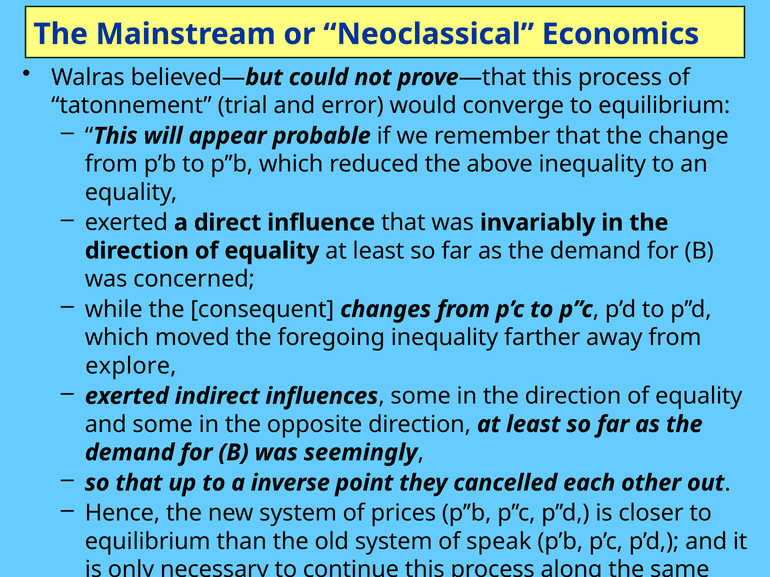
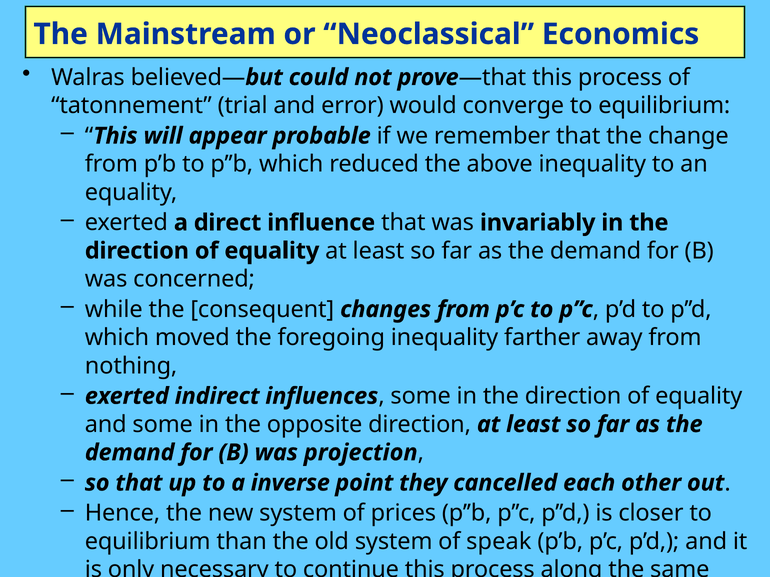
explore: explore -> nothing (131, 366)
seemingly: seemingly -> projection (361, 453)
